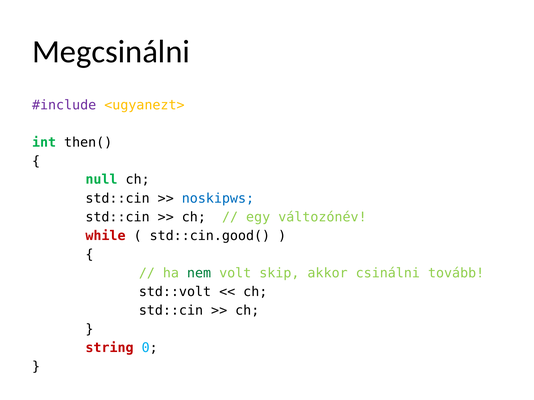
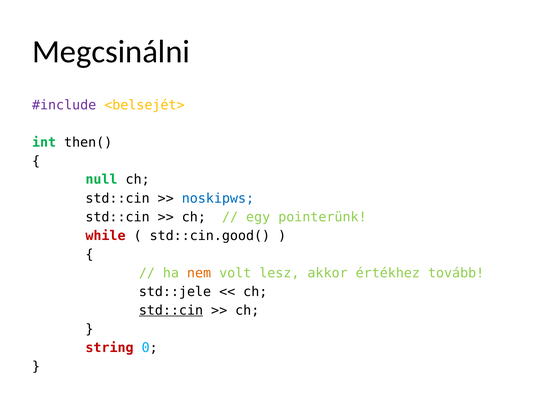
<ugyanezt>: <ugyanezt> -> <belsejét> (144, 105)
változónév: változónév -> pointerünk (322, 217)
nem colour: green -> orange (199, 273)
skip: skip -> lesz (279, 273)
csinálni: csinálni -> értékhez (388, 273)
std::volt: std::volt -> std::jele (175, 292)
std::cin underline: none -> present (171, 311)
